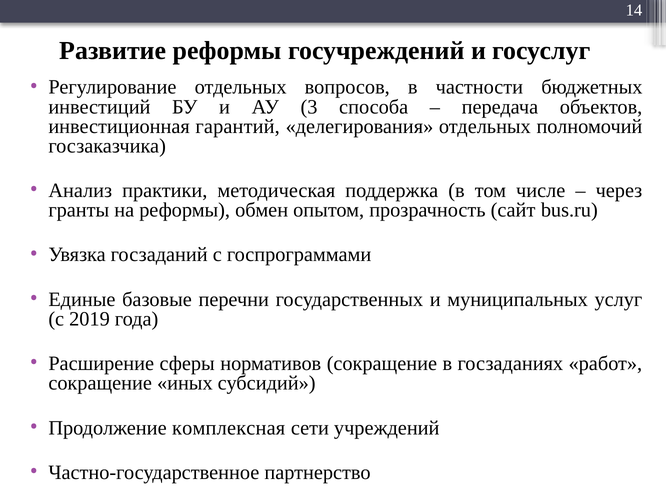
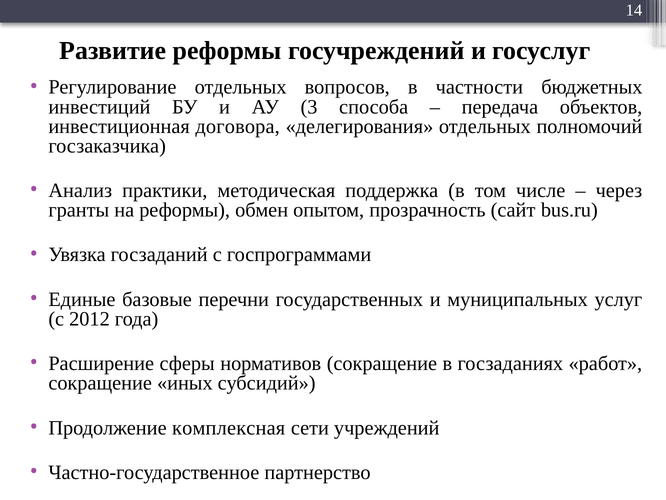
гарантий: гарантий -> договора (238, 126)
2019: 2019 -> 2012 (89, 319)
